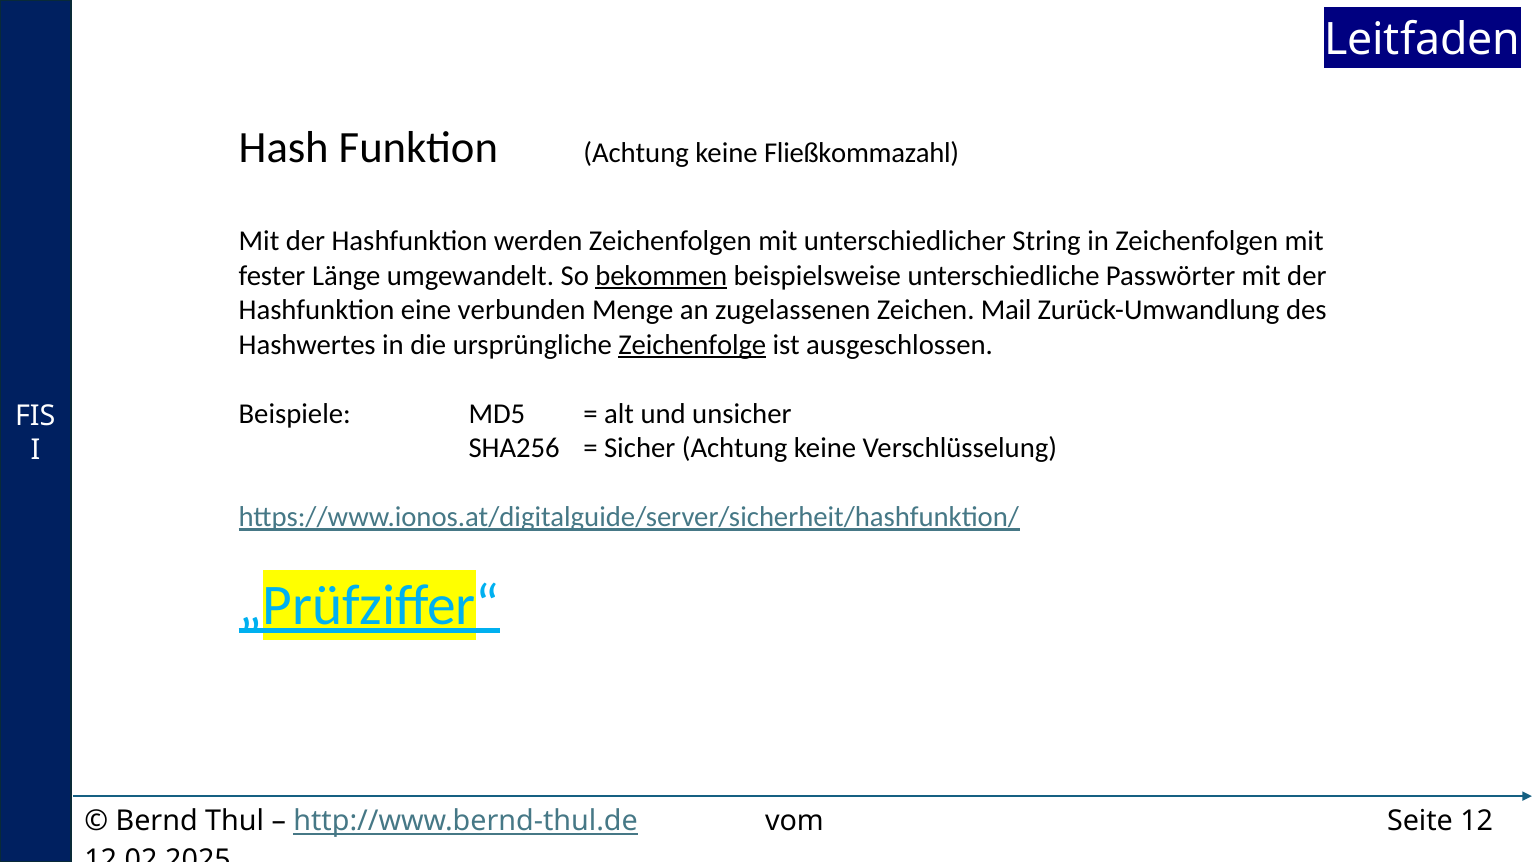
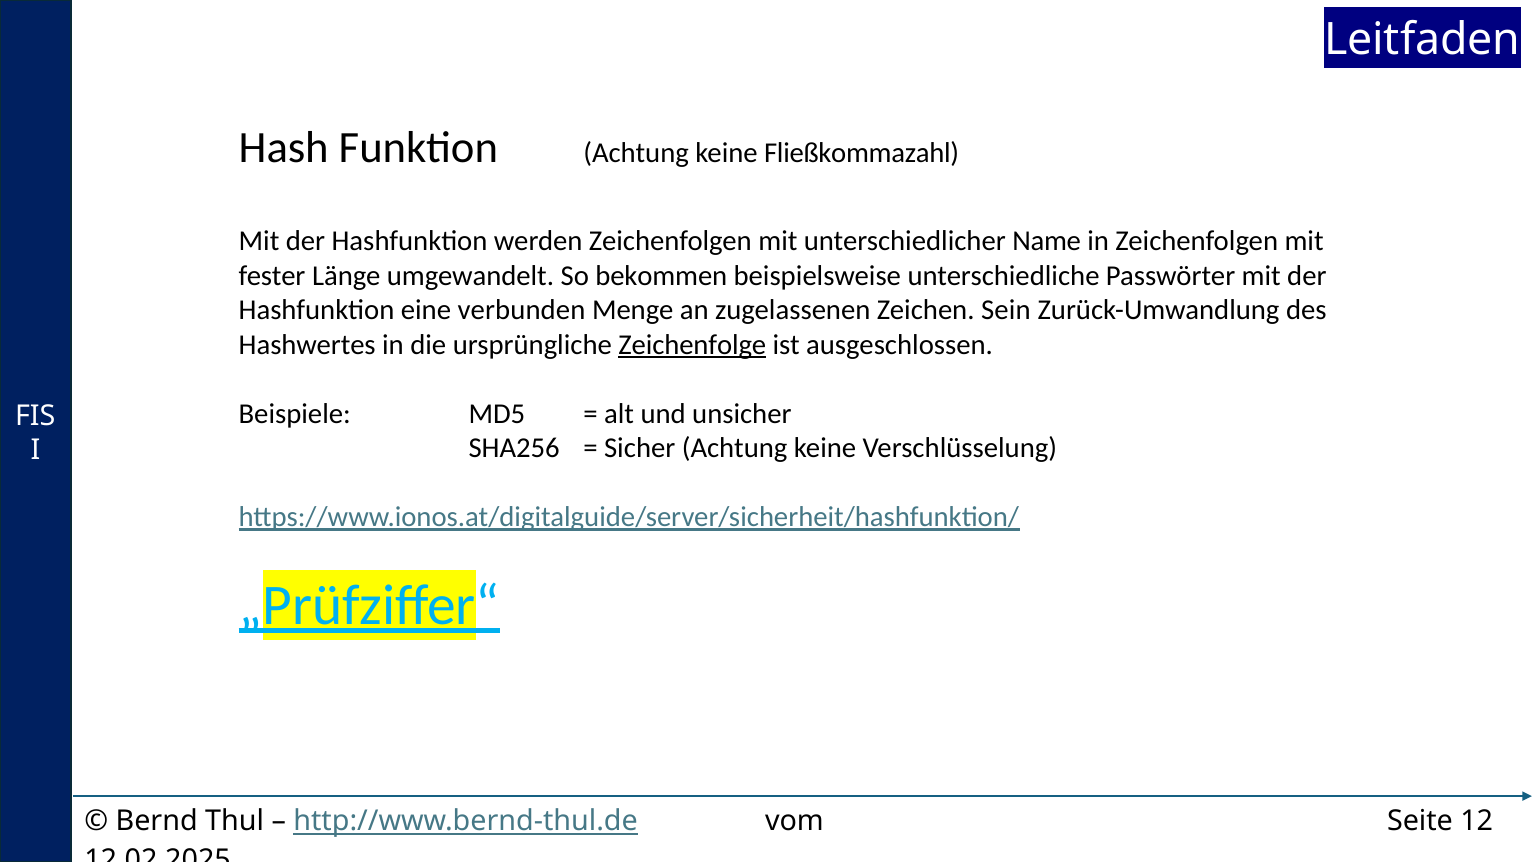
String: String -> Name (1047, 241)
bekommen underline: present -> none (661, 276)
Mail: Mail -> Sein (1006, 310)
